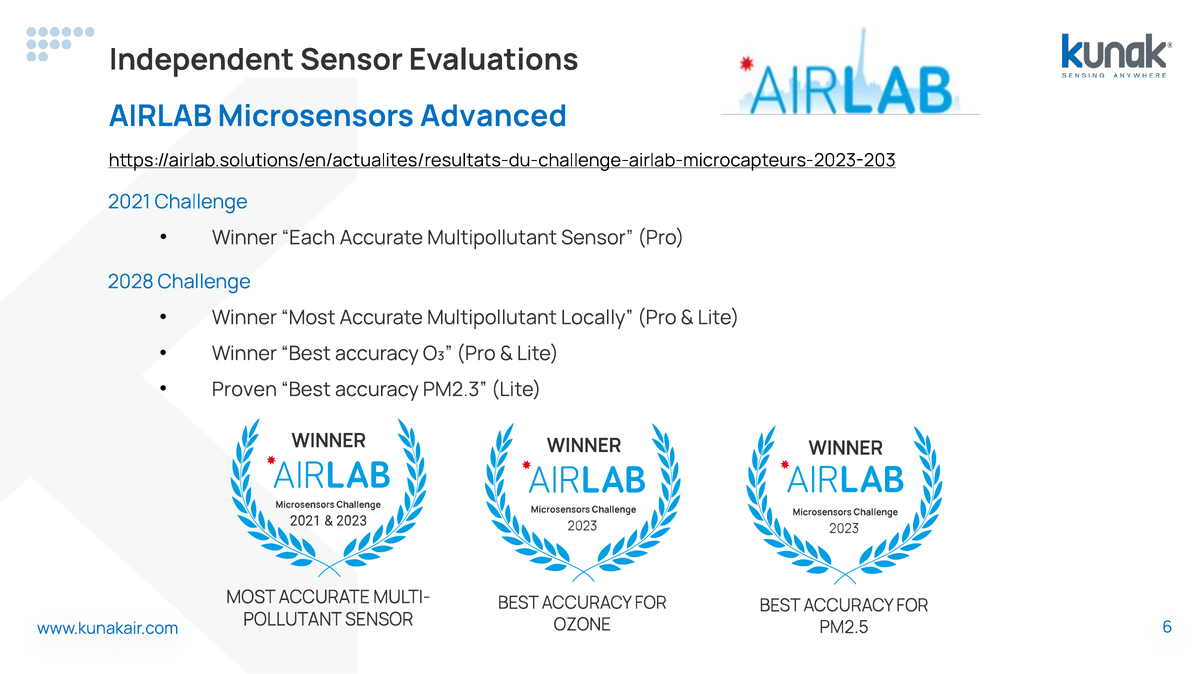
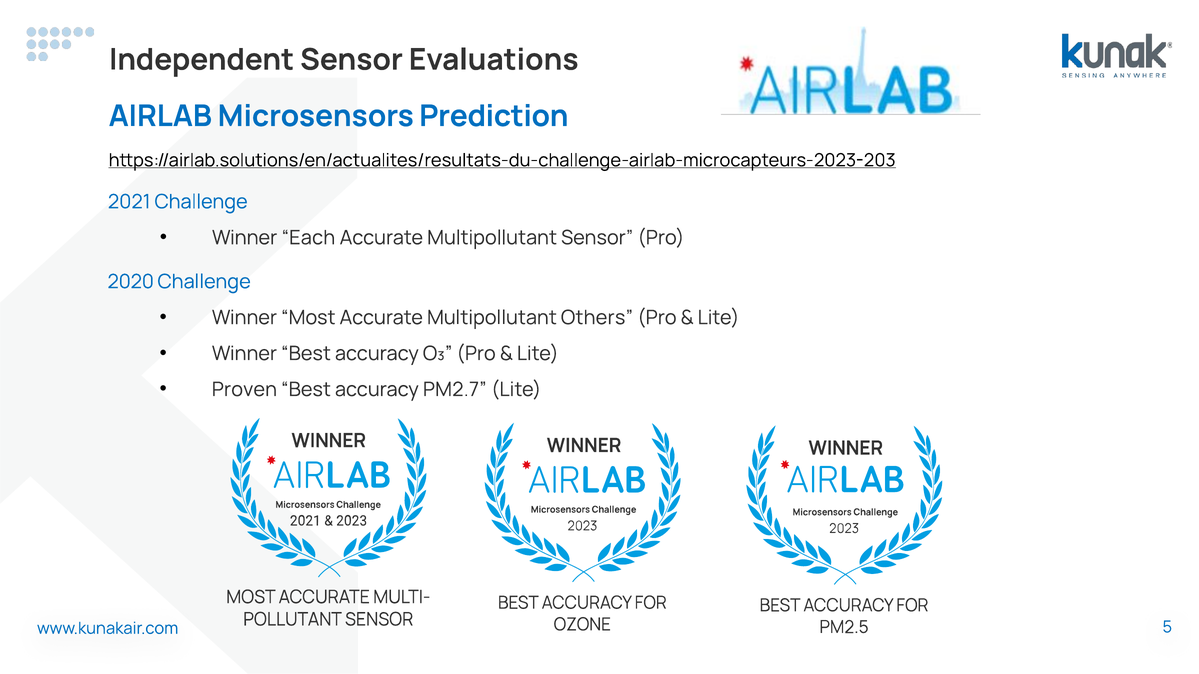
Advanced: Advanced -> Prediction (494, 116)
2028: 2028 -> 2020 (131, 282)
Locally: Locally -> Others (597, 318)
PM2.3: PM2.3 -> PM2.7 (455, 390)
6: 6 -> 5 (1167, 627)
